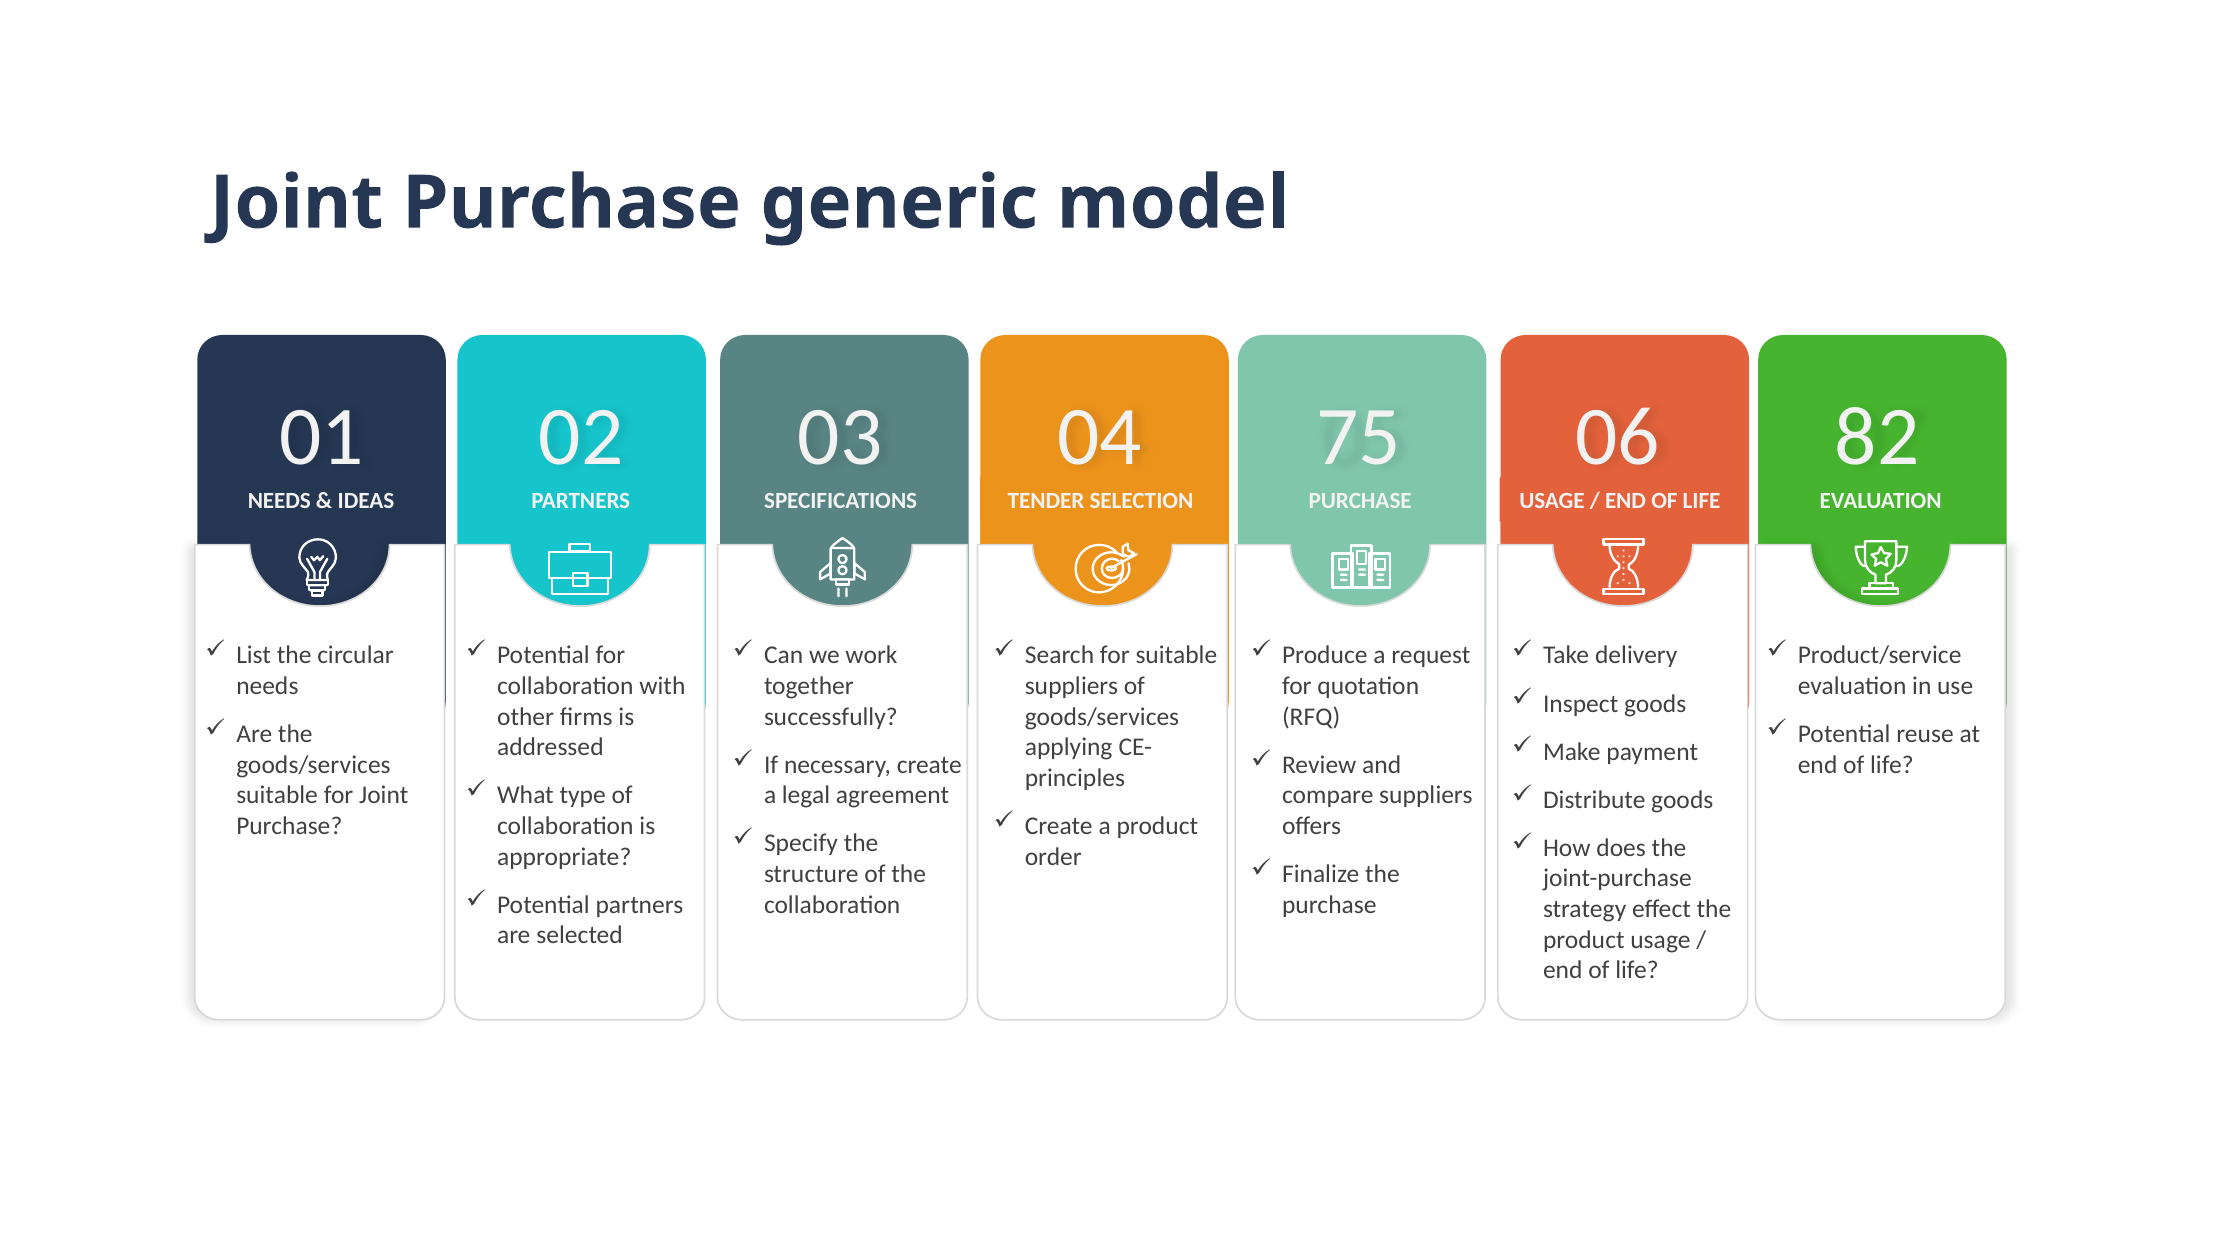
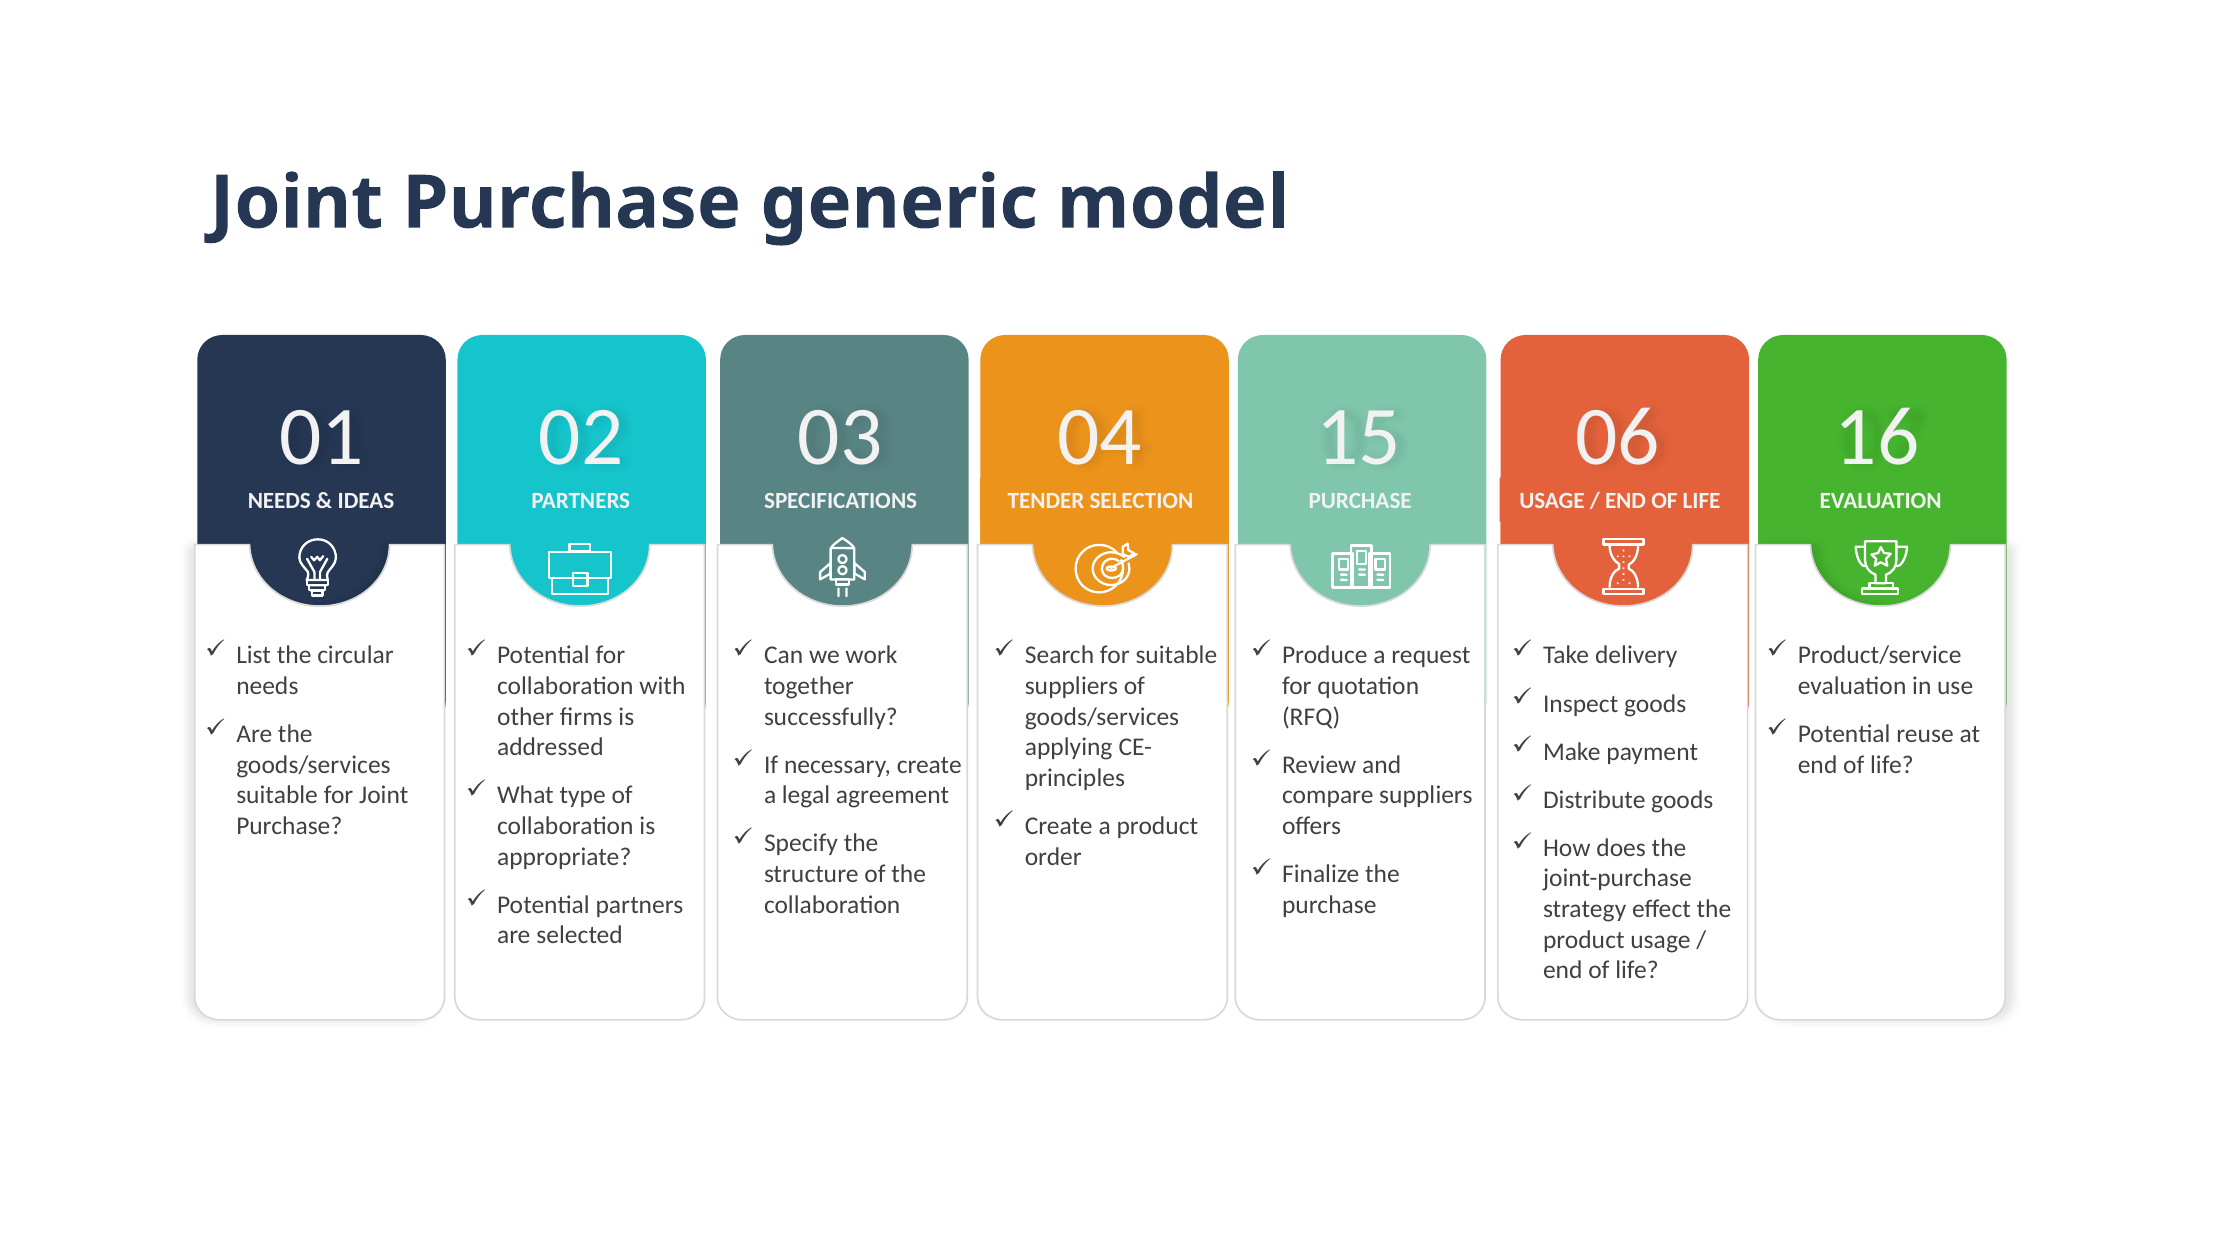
75: 75 -> 15 (1359, 437)
82: 82 -> 16 (1877, 437)
